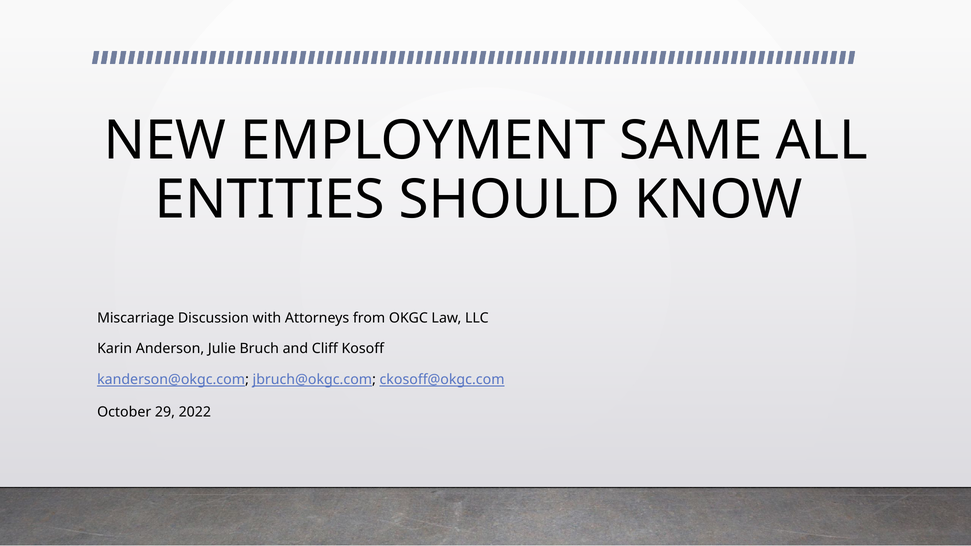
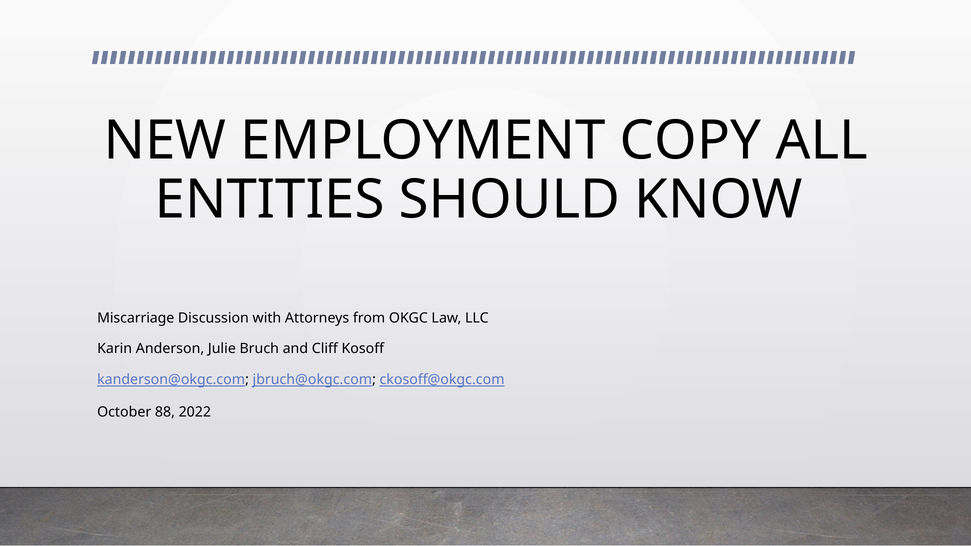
SAME: SAME -> COPY (690, 141)
29: 29 -> 88 (165, 412)
